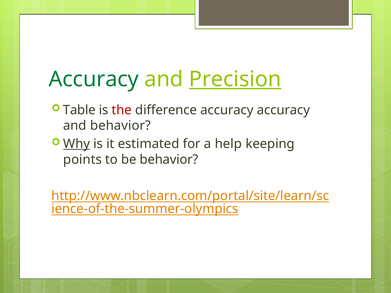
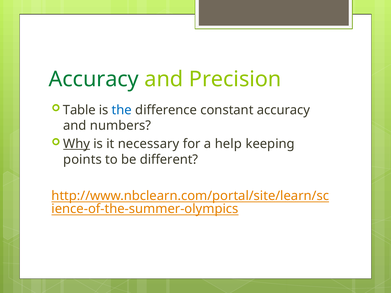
Precision underline: present -> none (235, 79)
the colour: red -> blue (122, 110)
difference accuracy: accuracy -> constant (227, 110)
and behavior: behavior -> numbers (121, 126)
estimated: estimated -> necessary (149, 144)
be behavior: behavior -> different (169, 160)
